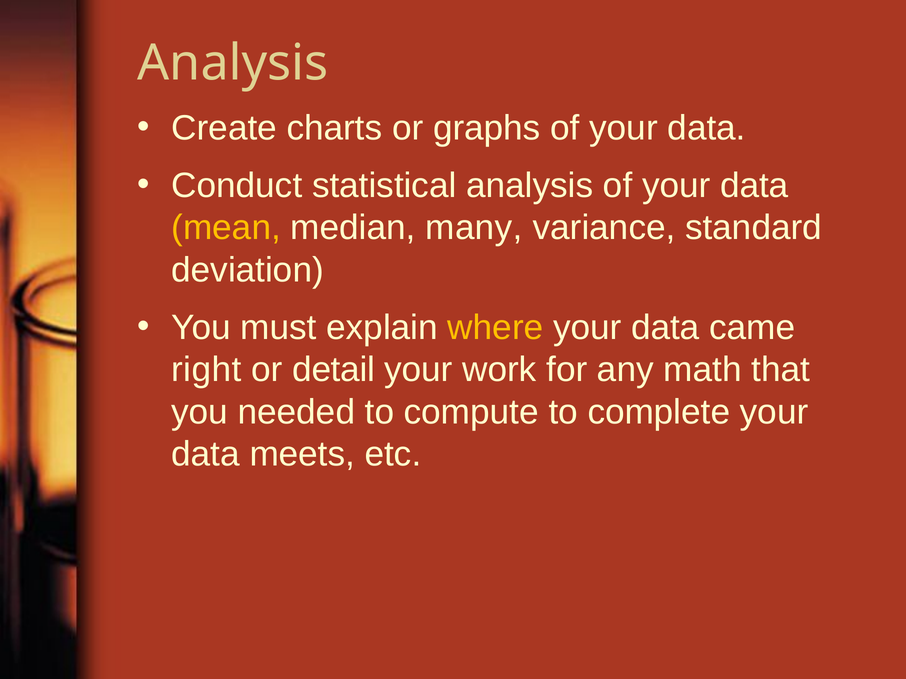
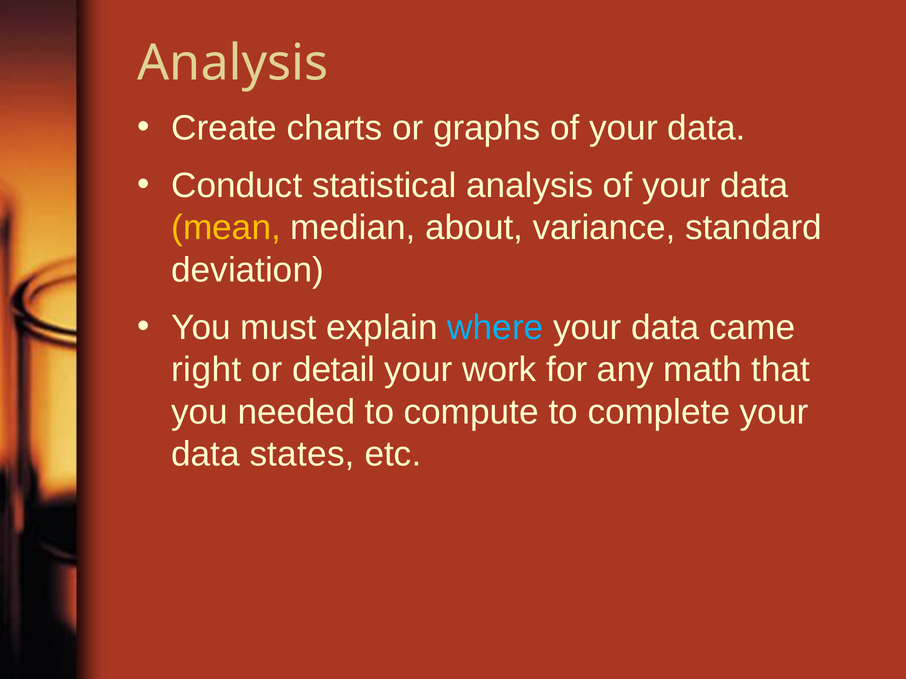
many: many -> about (474, 228)
where colour: yellow -> light blue (495, 328)
meets: meets -> states (302, 455)
